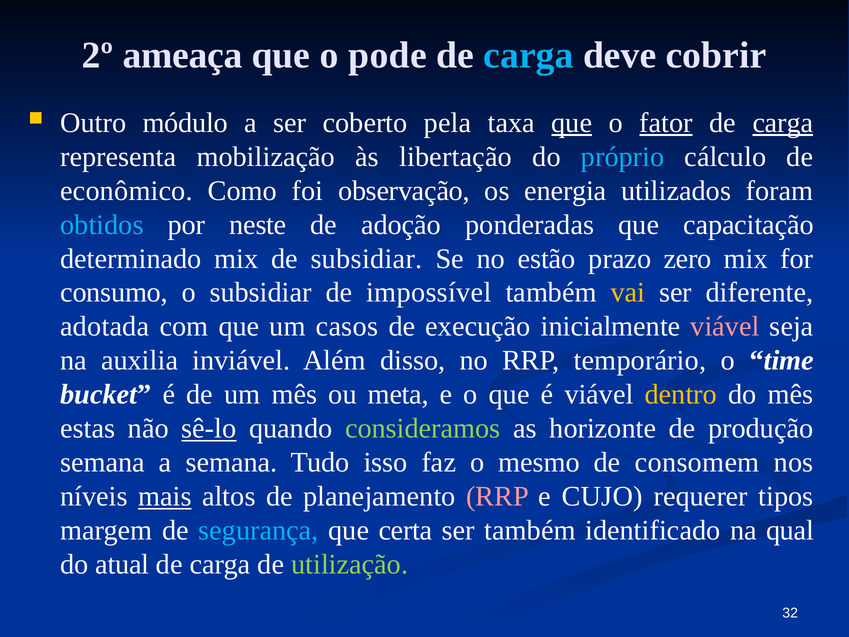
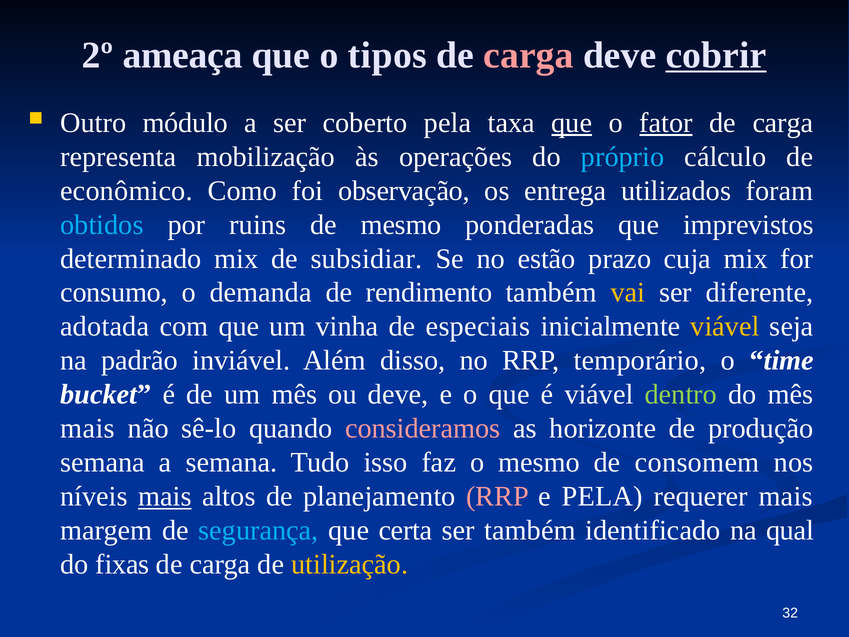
pode: pode -> tipos (388, 55)
carga colour: light blue -> pink (528, 55)
cobrir underline: none -> present (716, 55)
carga underline: present -> none (783, 123)
libertação: libertação -> operações (456, 157)
energia: energia -> entrega (565, 191)
neste: neste -> ruins (258, 225)
de adoção: adoção -> mesmo (401, 225)
capacitação: capacitação -> imprevistos (748, 225)
zero: zero -> cuja (687, 259)
o subsidiar: subsidiar -> demanda (261, 293)
impossível: impossível -> rendimento (429, 293)
casos: casos -> vinha (347, 326)
execução: execução -> especiais (478, 326)
viável colour: pink -> yellow (725, 326)
auxilia: auxilia -> padrão (140, 360)
ou meta: meta -> deve (398, 394)
dentro colour: yellow -> light green (681, 394)
estas: estas -> mais (88, 428)
sê-lo underline: present -> none (209, 428)
consideramos colour: light green -> pink (423, 428)
e CUJO: CUJO -> PELA (602, 496)
requerer tipos: tipos -> mais (786, 496)
atual: atual -> fixas (122, 564)
utilização colour: light green -> yellow (350, 564)
